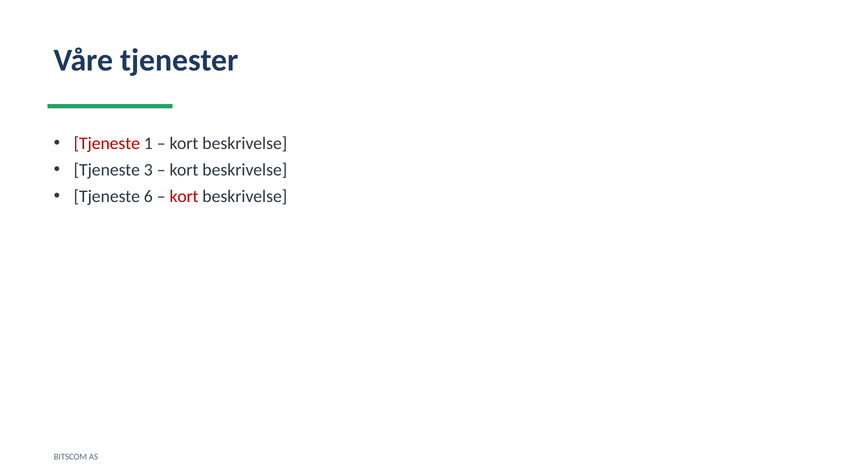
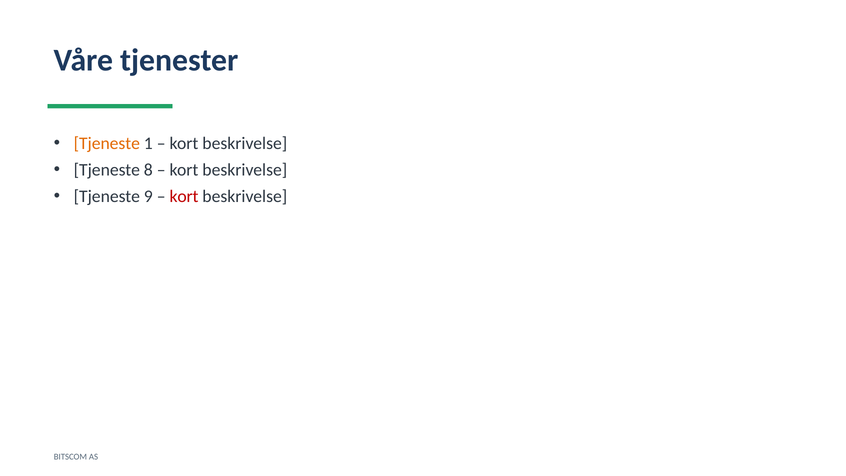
Tjeneste colour: red -> orange (107, 143)
3: 3 -> 8 (148, 170)
6: 6 -> 9 (148, 196)
